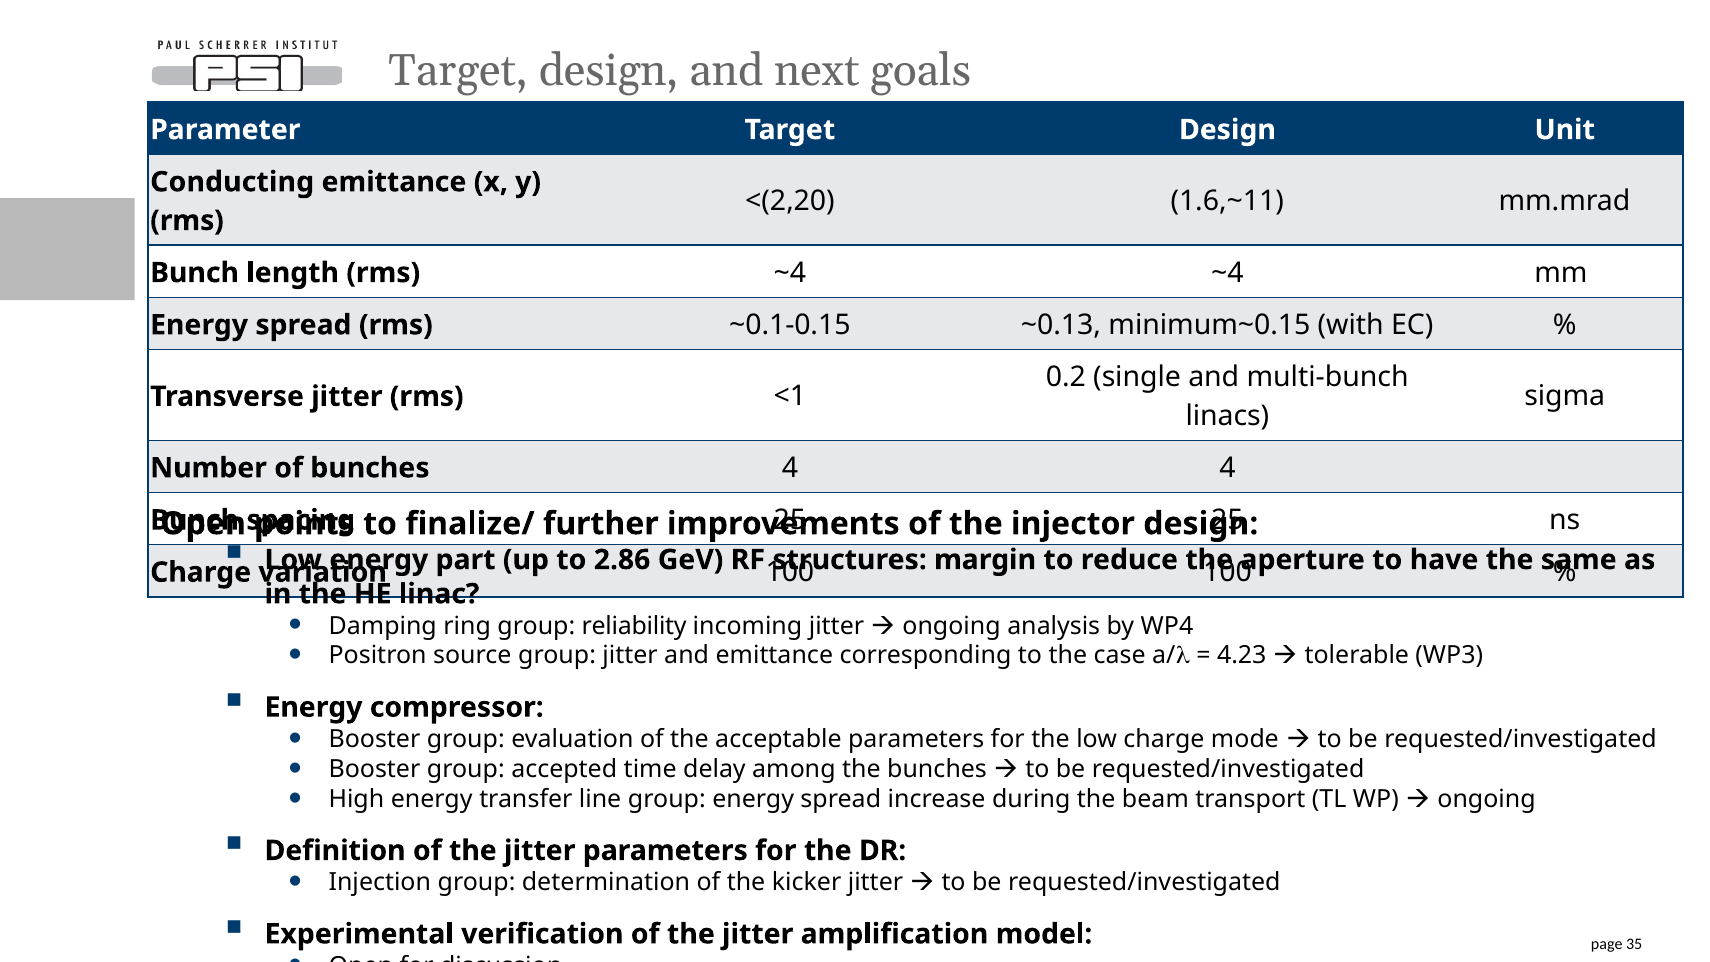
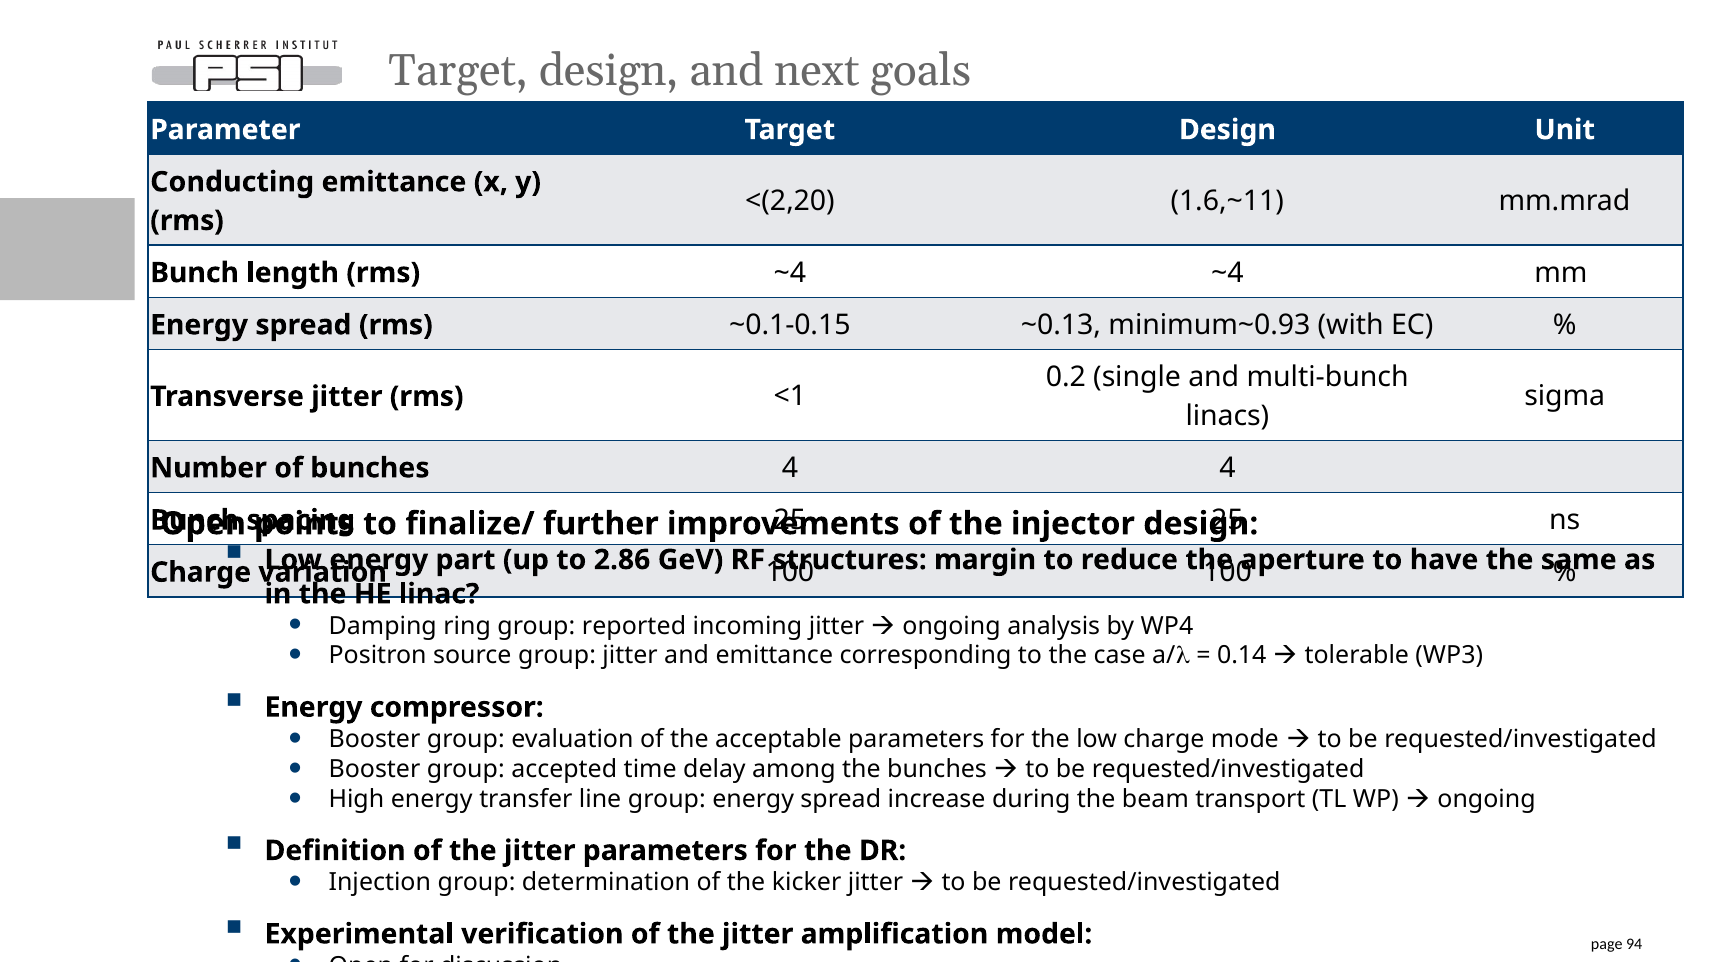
minimum~0.15: minimum~0.15 -> minimum~0.93 (1210, 325)
reliability: reliability -> reported (634, 626)
4.23: 4.23 -> 0.14 (1242, 656)
35: 35 -> 94 (1634, 944)
